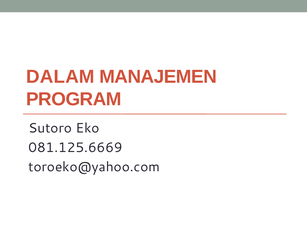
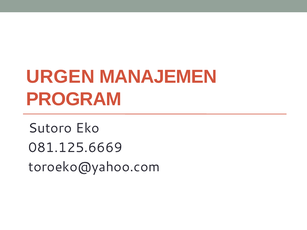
DALAM: DALAM -> URGEN (60, 77)
